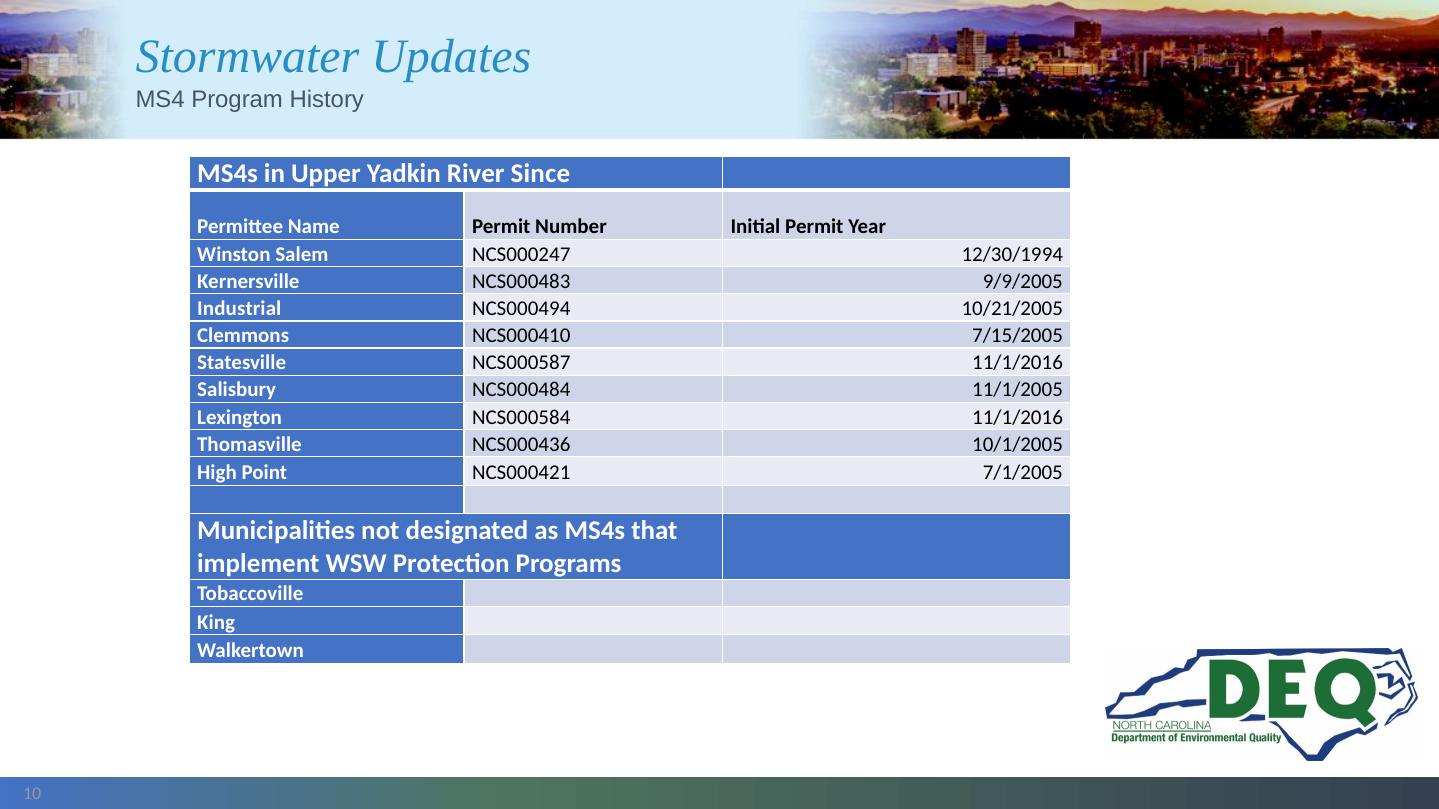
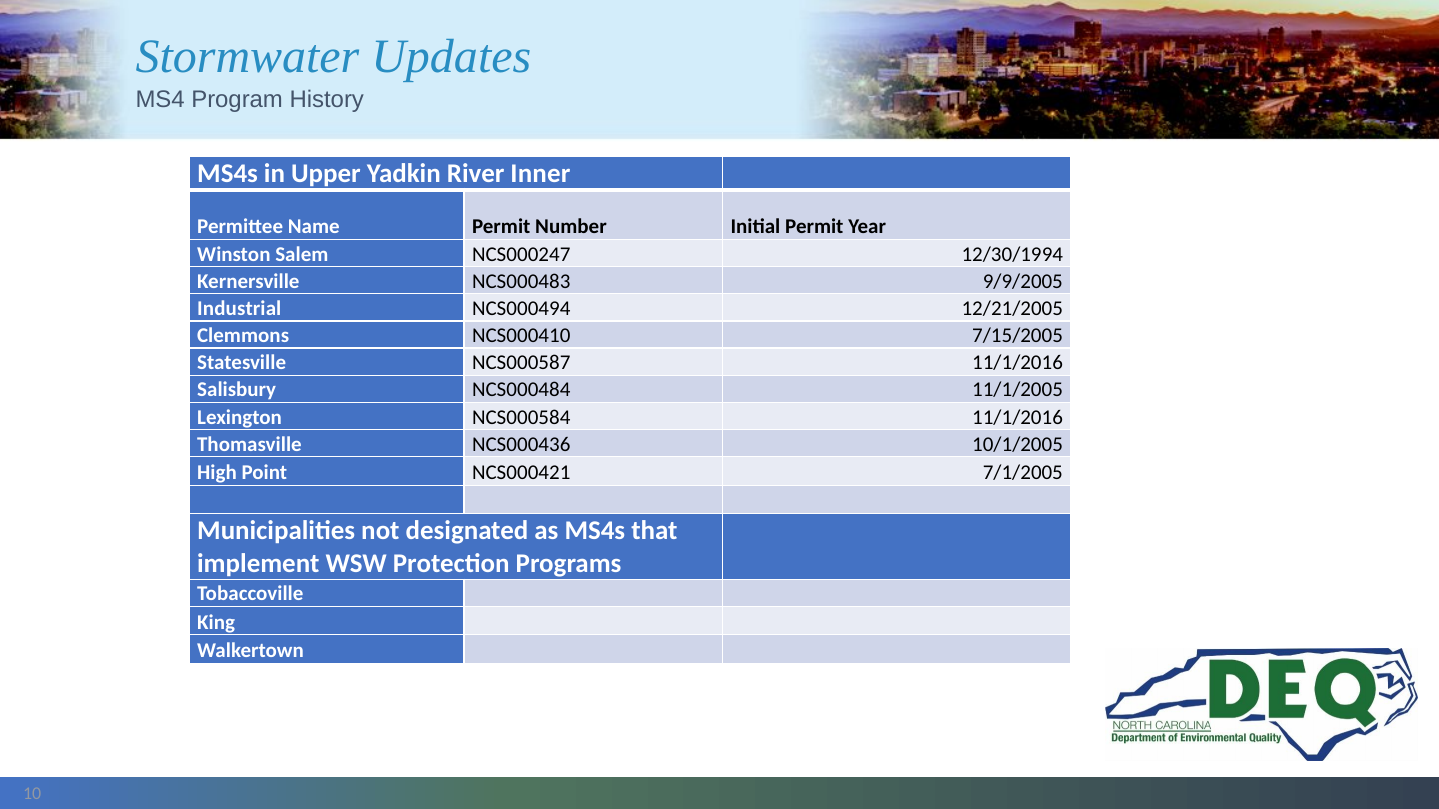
Since: Since -> Inner (540, 174)
10/21/2005: 10/21/2005 -> 12/21/2005 (1012, 309)
